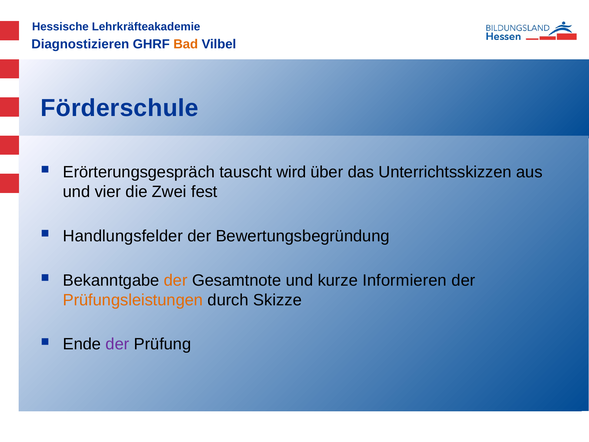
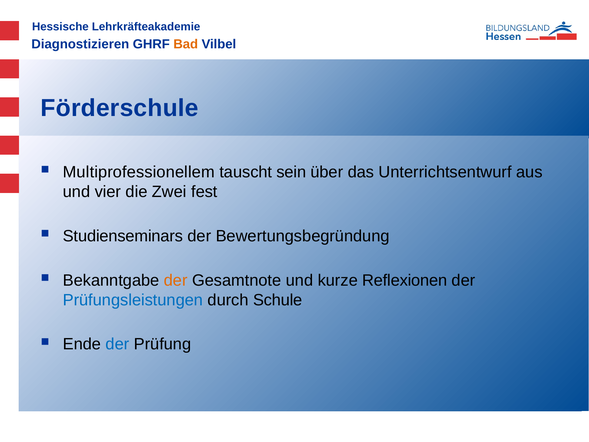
Erörterungsgespräch: Erörterungsgespräch -> Multiprofessionellem (139, 172)
wird: wird -> sein (291, 172)
Unterrichtsskizzen: Unterrichtsskizzen -> Unterrichtsentwurf (445, 172)
Handlungsfelder: Handlungsfelder -> Studienseminars (123, 236)
Informieren: Informieren -> Reflexionen (405, 280)
Prüfungsleistungen colour: orange -> blue (133, 300)
Skizze: Skizze -> Schule (278, 300)
der colour: purple -> blue (117, 344)
